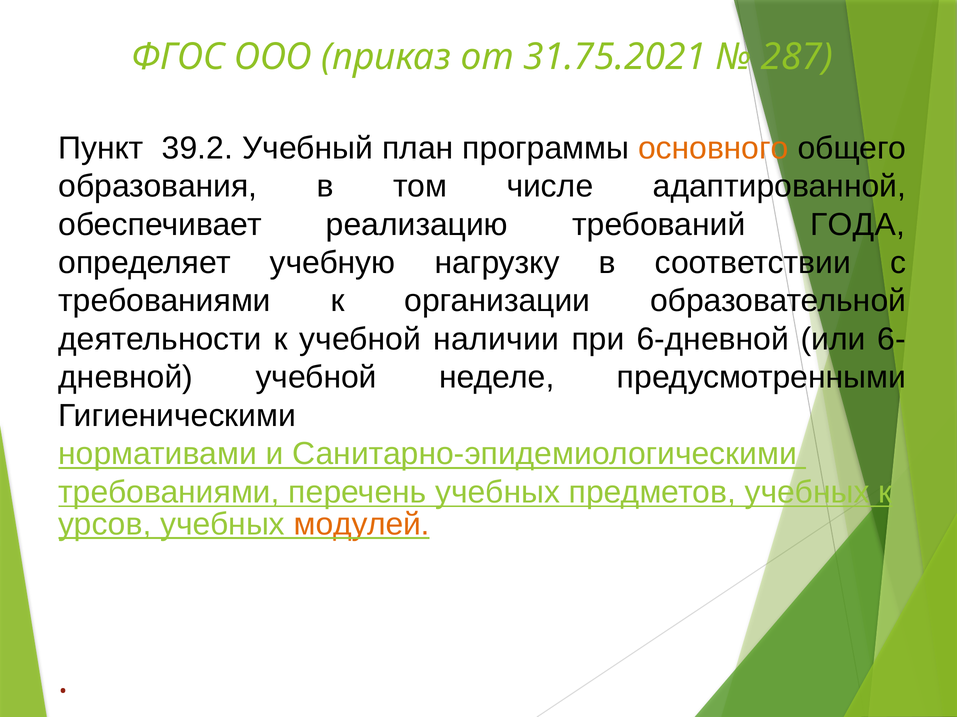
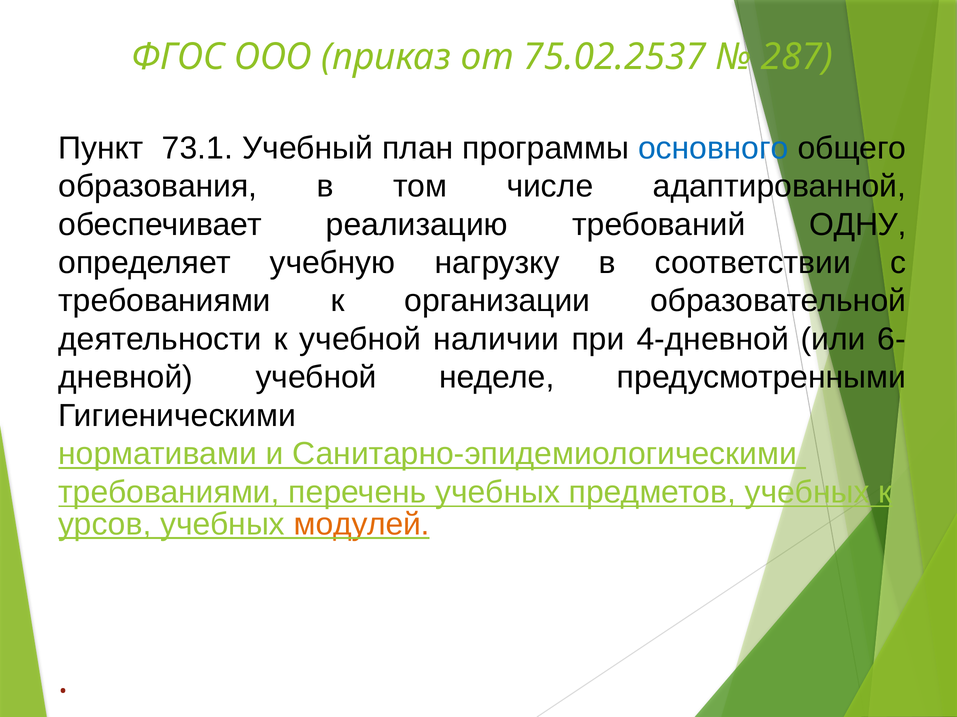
31.75.2021: 31.75.2021 -> 75.02.2537 (615, 57)
39.2: 39.2 -> 73.1 (197, 148)
основного colour: orange -> blue (713, 148)
ГОДА: ГОДА -> ОДНУ (858, 225)
6-дневной: 6-дневной -> 4-дневной (713, 340)
